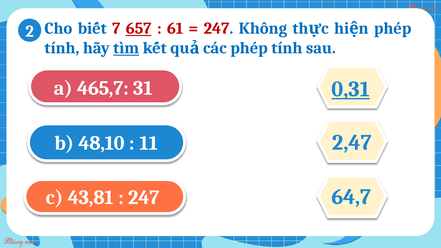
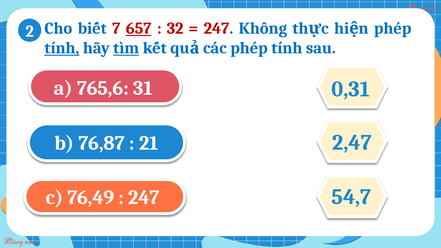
61: 61 -> 32 (175, 28)
tính underline: none -> present (62, 48)
465,7: 465,7 -> 765,6 (103, 88)
0,31 underline: present -> none (351, 89)
48,10: 48,10 -> 76,87 (102, 143)
11: 11 -> 21 (149, 143)
64,7: 64,7 -> 54,7 (351, 197)
43,81: 43,81 -> 76,49 (91, 198)
